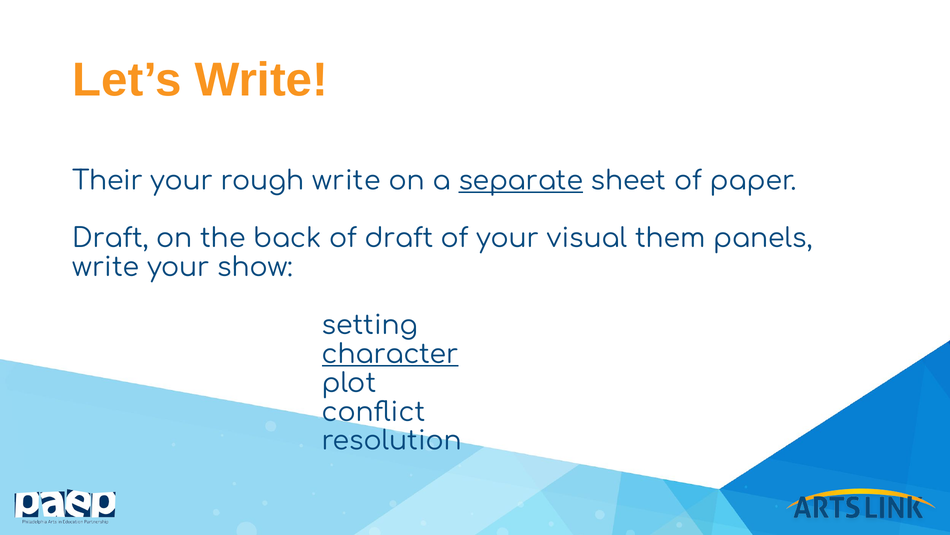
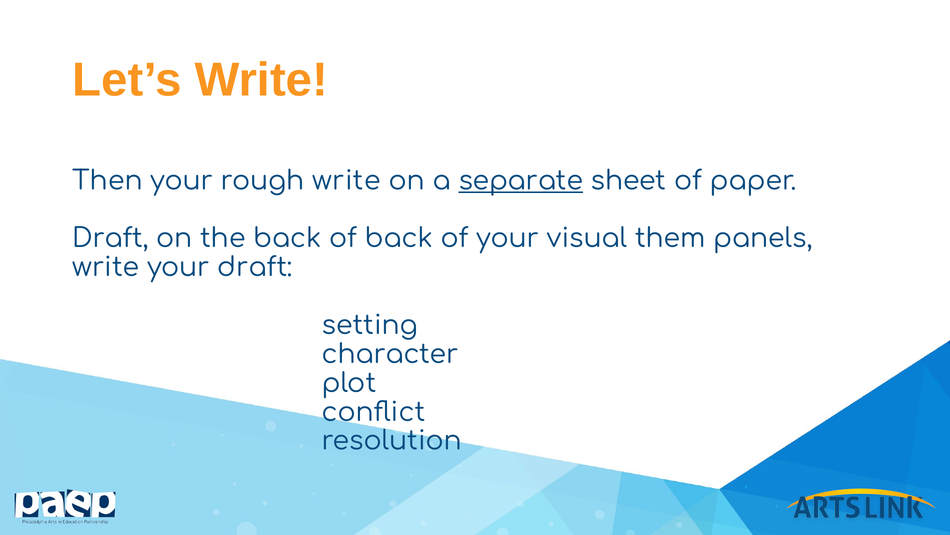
Their: Their -> Then (108, 181)
of draft: draft -> back (399, 238)
your show: show -> draft (255, 267)
character underline: present -> none (390, 354)
